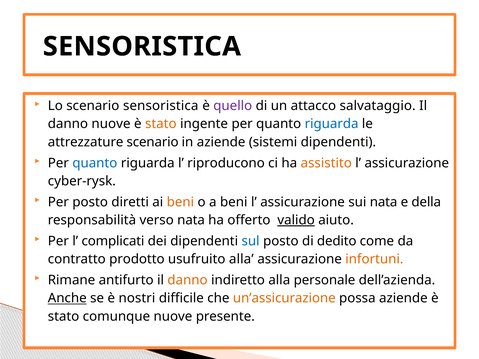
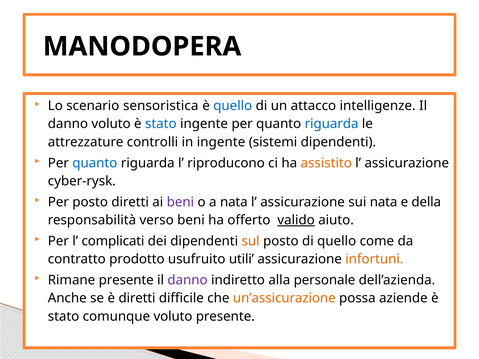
SENSORISTICA: SENSORISTICA -> MANODOPERA (142, 47)
quello colour: purple -> blue (233, 106)
salvataggio: salvataggio -> intelligenze (378, 106)
danno nuove: nuove -> voluto (111, 124)
stato colour: orange -> blue (161, 124)
attrezzature scenario: scenario -> controlli (152, 142)
in aziende: aziende -> ingente (221, 142)
beni colour: orange -> purple (180, 202)
a beni: beni -> nata (234, 202)
verso nata: nata -> beni (191, 220)
sul colour: blue -> orange (251, 241)
di dedito: dedito -> quello (337, 241)
usufruito alla: alla -> utili (241, 259)
Rimane antifurto: antifurto -> presente (126, 280)
danno colour: orange -> purple (188, 280)
Anche underline: present -> none (67, 298)
è nostri: nostri -> diretti (137, 298)
comunque nuove: nuove -> voluto (173, 317)
